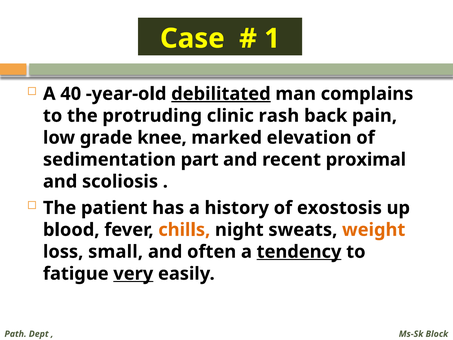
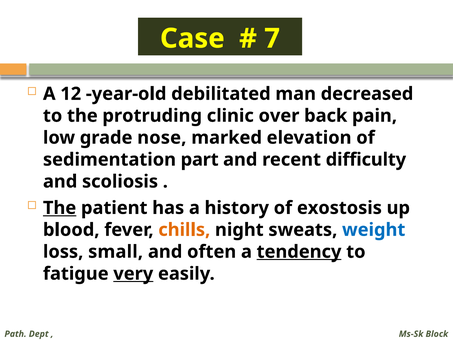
1: 1 -> 7 (272, 38)
40: 40 -> 12 (71, 94)
debilitated underline: present -> none (221, 94)
complains: complains -> decreased (367, 94)
rash: rash -> over (279, 116)
knee: knee -> nose (162, 138)
proximal: proximal -> difficulty (366, 160)
The underline: none -> present (60, 208)
weight colour: orange -> blue (374, 230)
